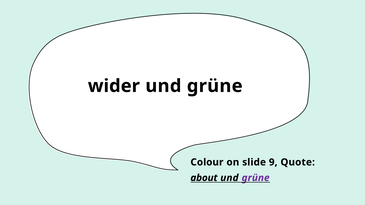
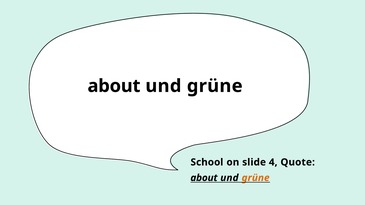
wider: wider -> about (114, 86)
Colour: Colour -> School (207, 162)
9: 9 -> 4 (273, 162)
grüne colour: purple -> orange (256, 178)
